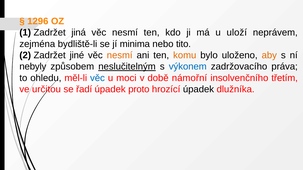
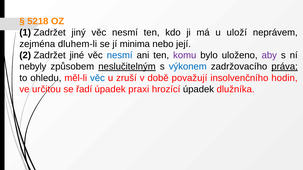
1296: 1296 -> 5218 (38, 21)
jiná: jiná -> jiný (79, 33)
bydliště-li: bydliště-li -> dluhem-li (77, 44)
tito: tito -> její (183, 44)
nesmí colour: orange -> blue (120, 55)
komu colour: orange -> purple (185, 55)
aby colour: orange -> purple (269, 55)
práva underline: none -> present (285, 67)
moci: moci -> zruší (126, 78)
námořní: námořní -> považují (189, 78)
třetím: třetím -> hodin (284, 78)
proto: proto -> praxi (139, 89)
